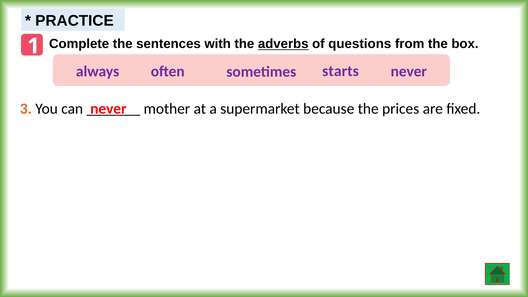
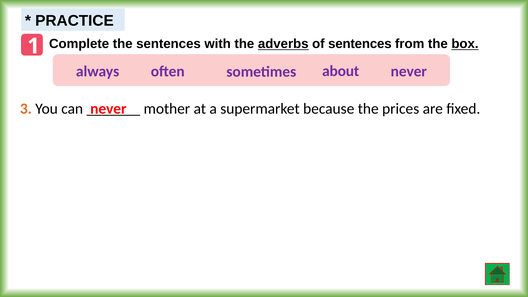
of questions: questions -> sentences (360, 44)
box underline: none -> present (465, 44)
starts: starts -> about (341, 71)
